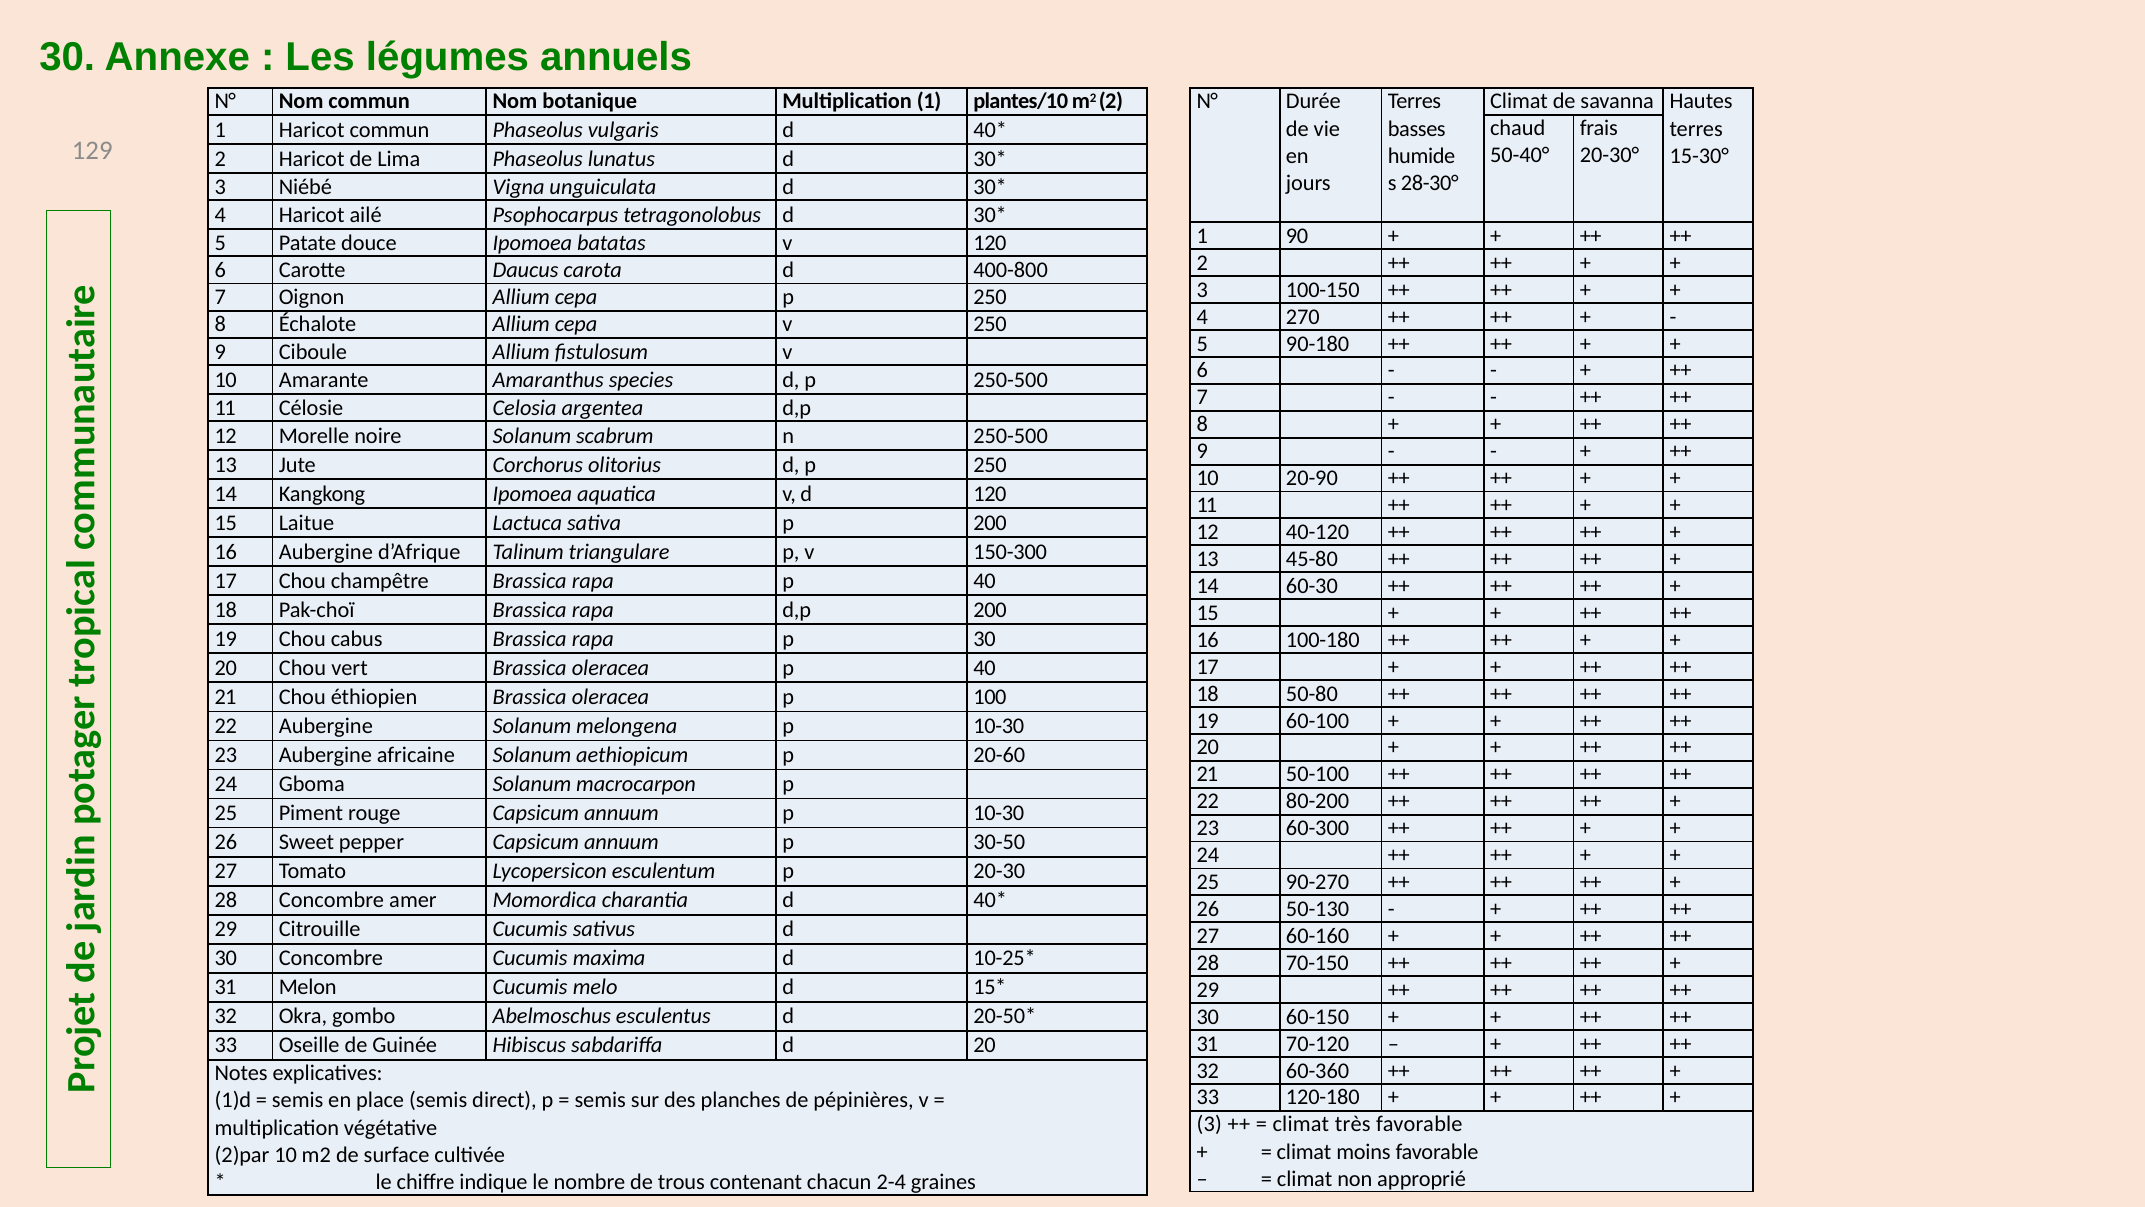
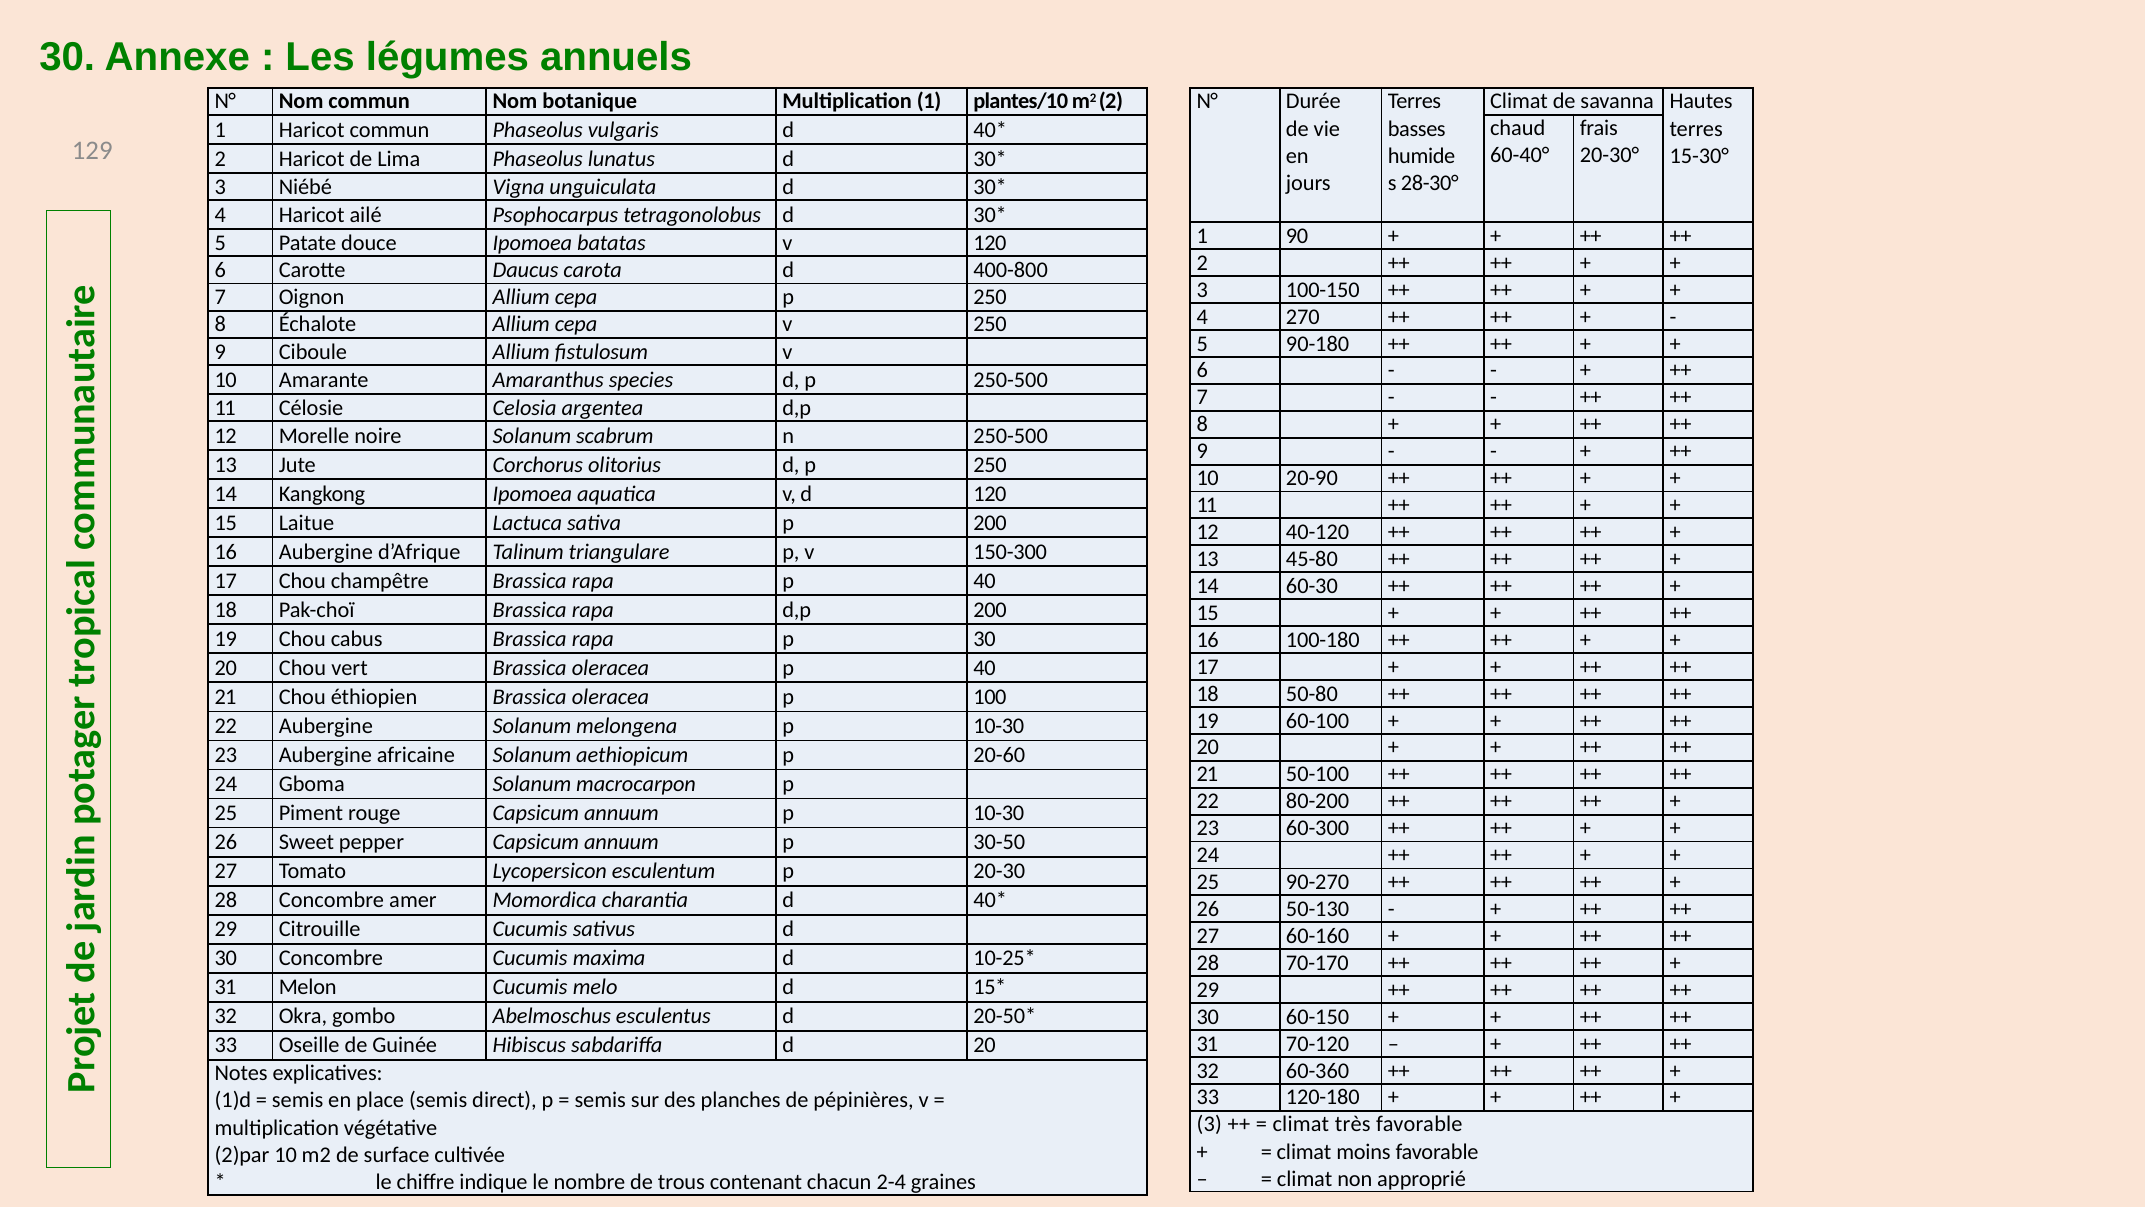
50-40°: 50-40° -> 60-40° (1520, 156)
70-150: 70-150 -> 70-170 (1317, 963)
